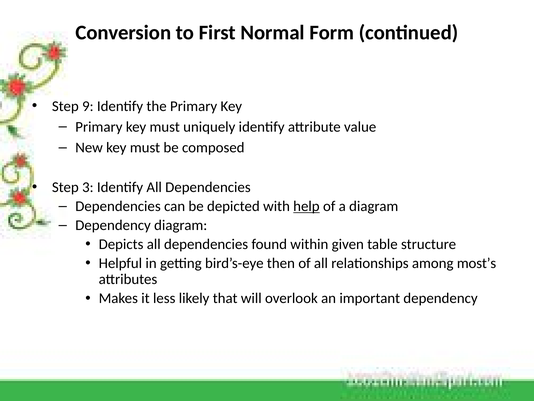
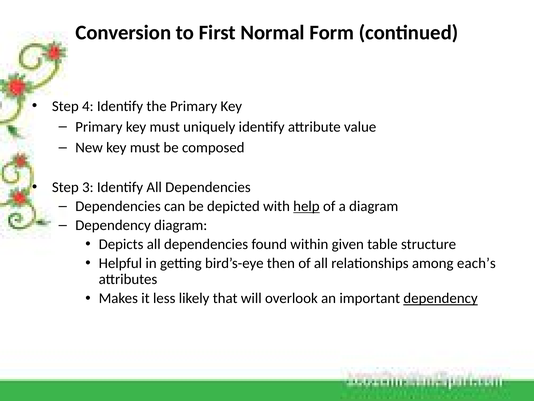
9: 9 -> 4 (88, 106)
most’s: most’s -> each’s (476, 263)
dependency underline: none -> present (441, 298)
